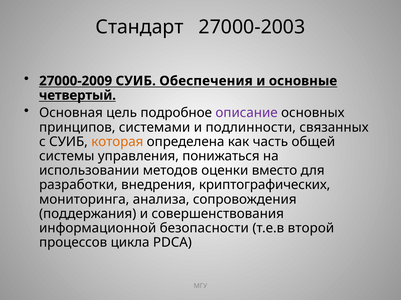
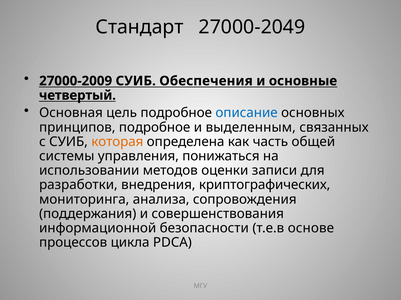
27000-2003: 27000-2003 -> 27000-2049 (252, 27)
описание colour: purple -> blue (247, 113)
принципов системами: системами -> подробное (155, 128)
подлинности: подлинности -> выделенным (251, 128)
вместо: вместо -> записи (274, 171)
второй: второй -> основе (311, 229)
